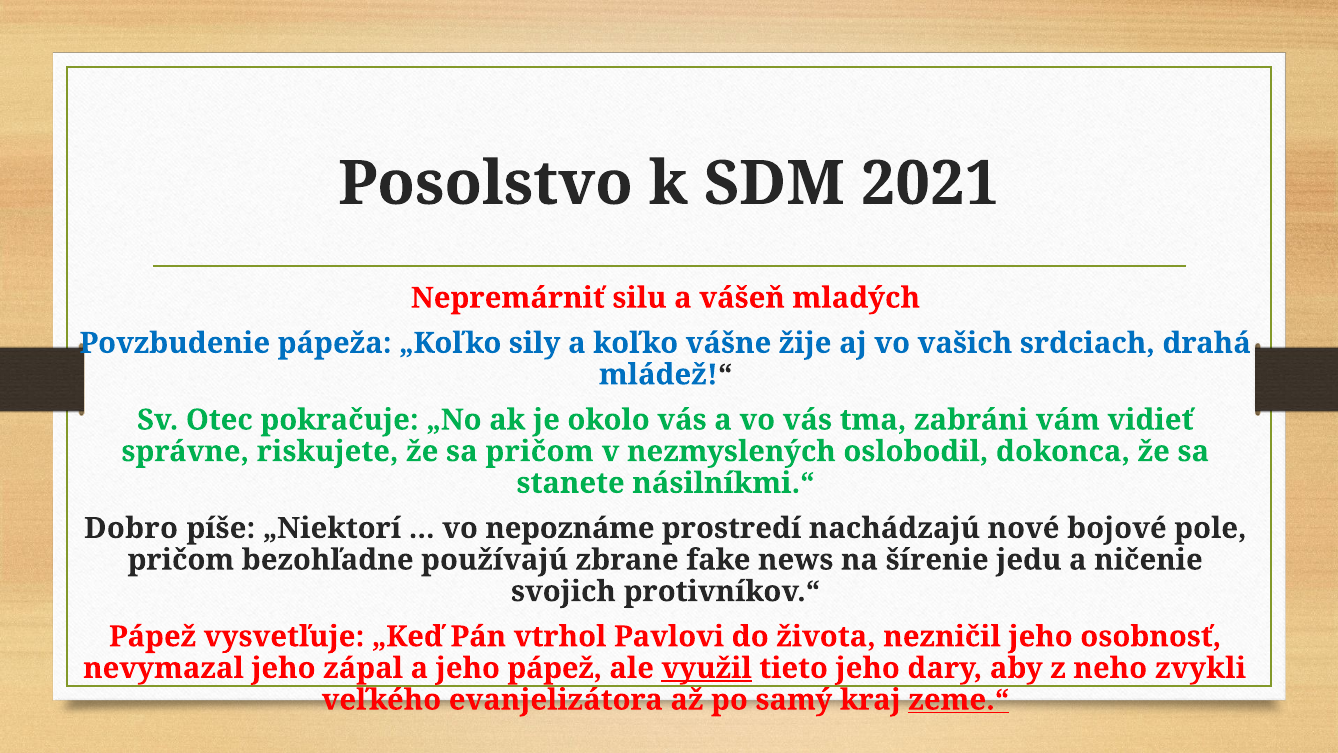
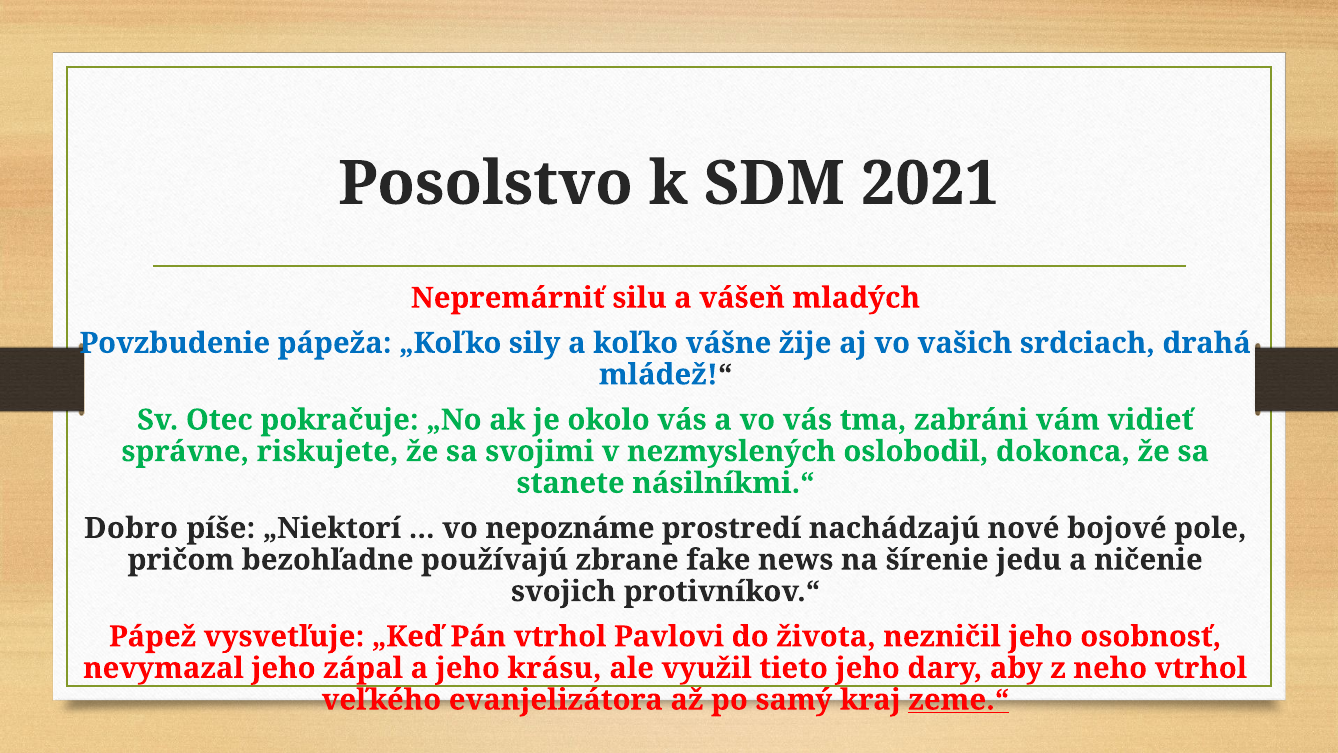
sa pričom: pričom -> svojimi (540, 451)
jeho pápež: pápež -> krásu (555, 668)
využil underline: present -> none (707, 668)
neho zvykli: zvykli -> vtrhol (1201, 668)
